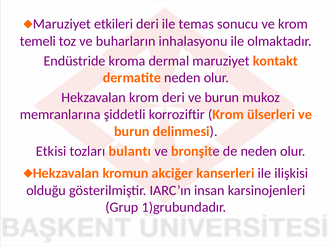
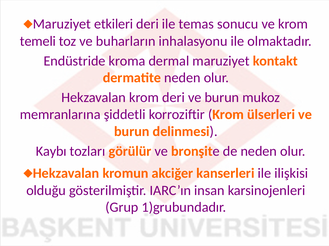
Etkisi: Etkisi -> Kaybı (51, 152)
bulantı: bulantı -> görülür (130, 152)
